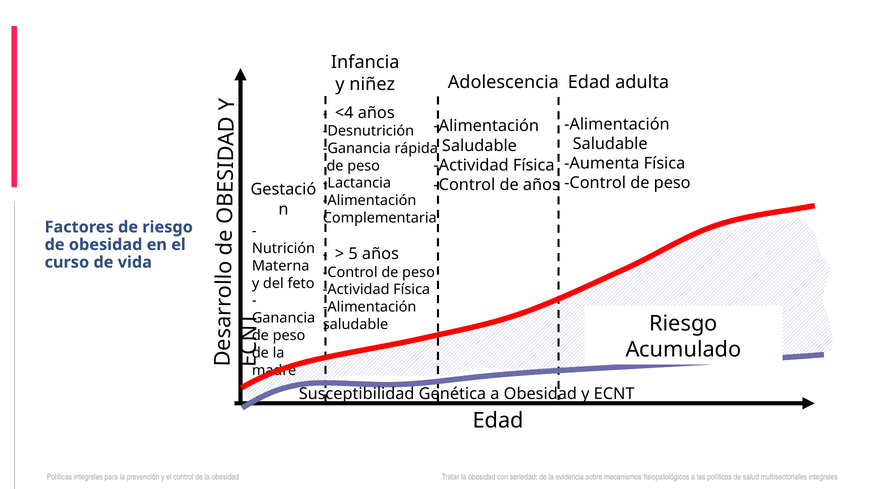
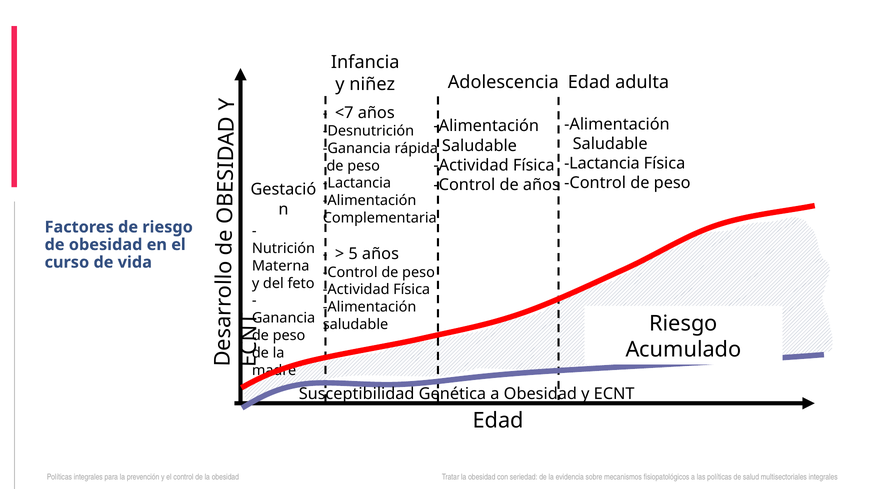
<4: <4 -> <7 (344, 113)
Aumenta: Aumenta -> Lactancia (602, 164)
